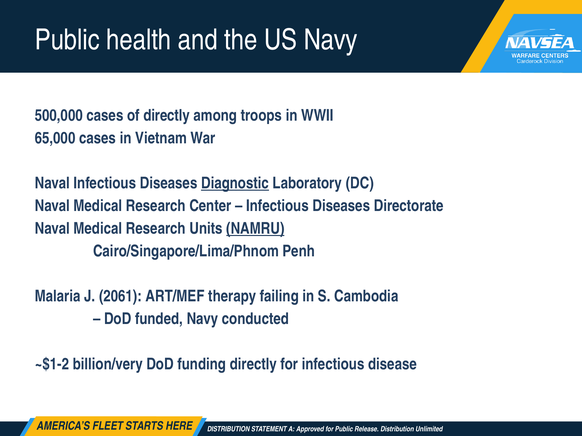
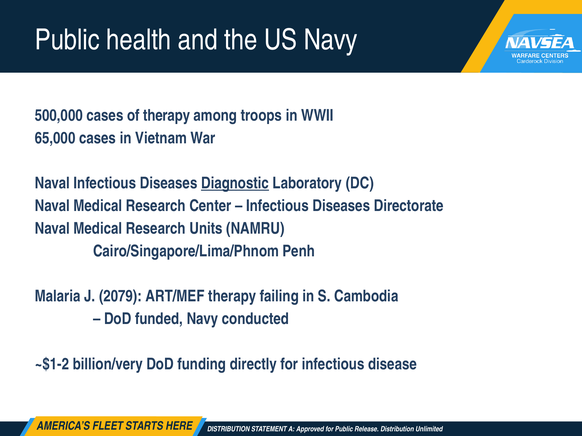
of directly: directly -> therapy (167, 116)
NAMRU underline: present -> none (255, 229)
2061: 2061 -> 2079 (120, 297)
